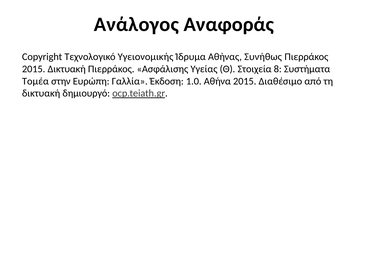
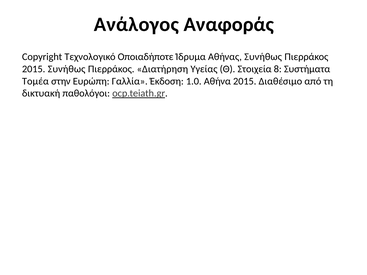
Υγειονομικής: Υγειονομικής -> Οποιαδήποτε (146, 57)
2015 Δικτυακή: Δικτυακή -> Συνήθως (67, 69)
Ασφάλισης: Ασφάλισης -> Διατήρηση (162, 69)
δημιουργό: δημιουργό -> παθολόγοι (86, 93)
